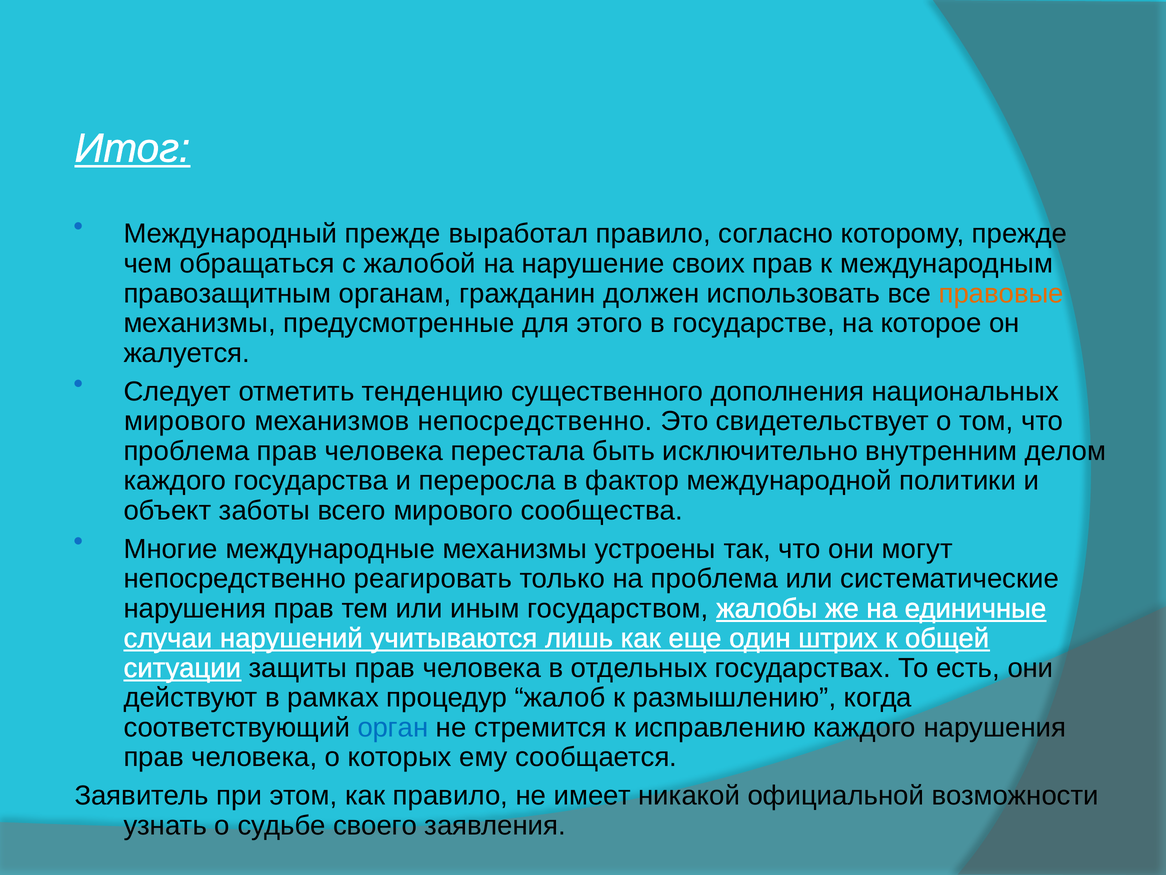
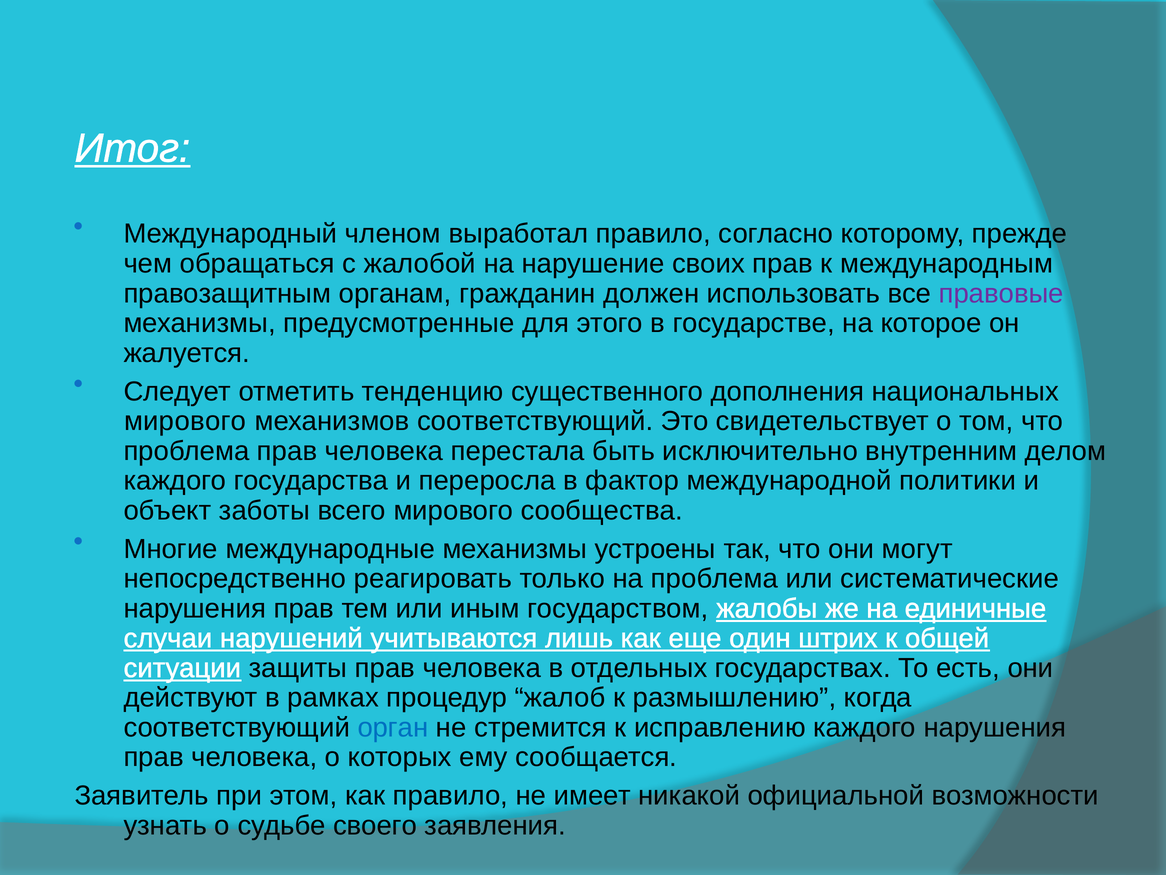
Международный прежде: прежде -> членом (393, 234)
правовые colour: orange -> purple (1001, 293)
механизмов непосредственно: непосредственно -> соответствующий (535, 421)
